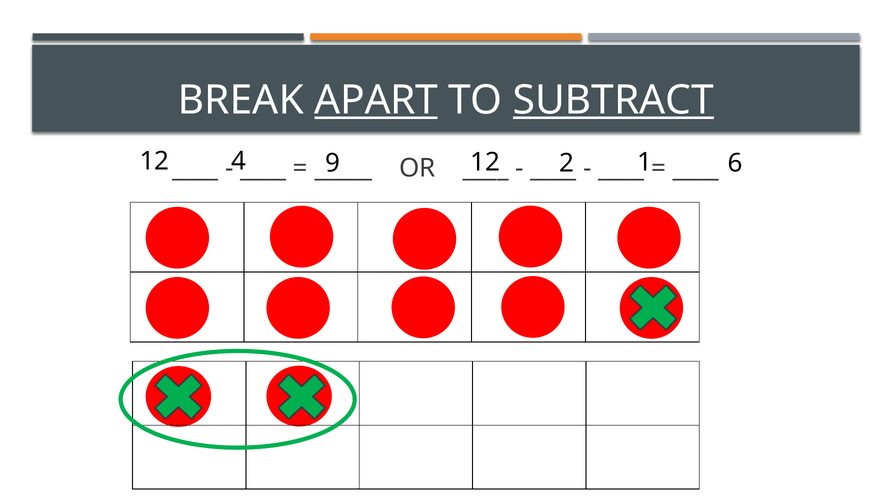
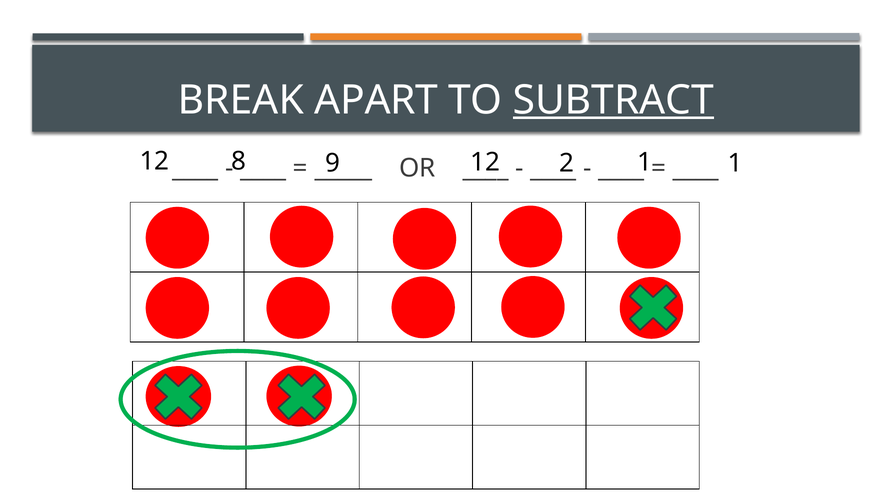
APART underline: present -> none (376, 100)
4: 4 -> 8 (238, 162)
6: 6 -> 1 (735, 163)
